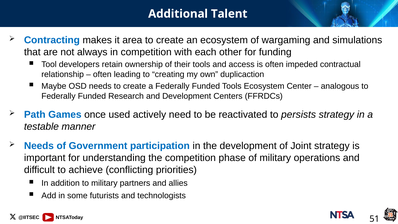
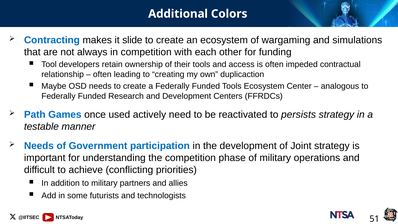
Talent: Talent -> Colors (229, 14)
area: area -> slide (132, 40)
